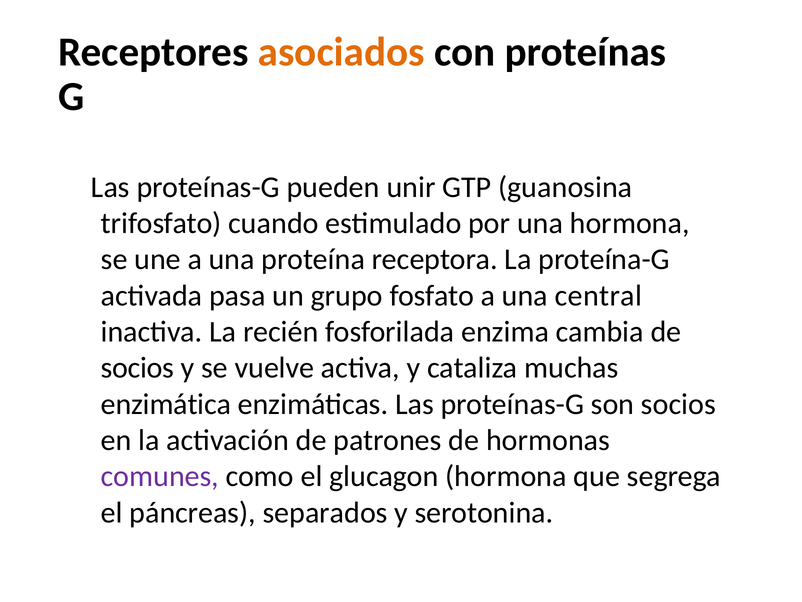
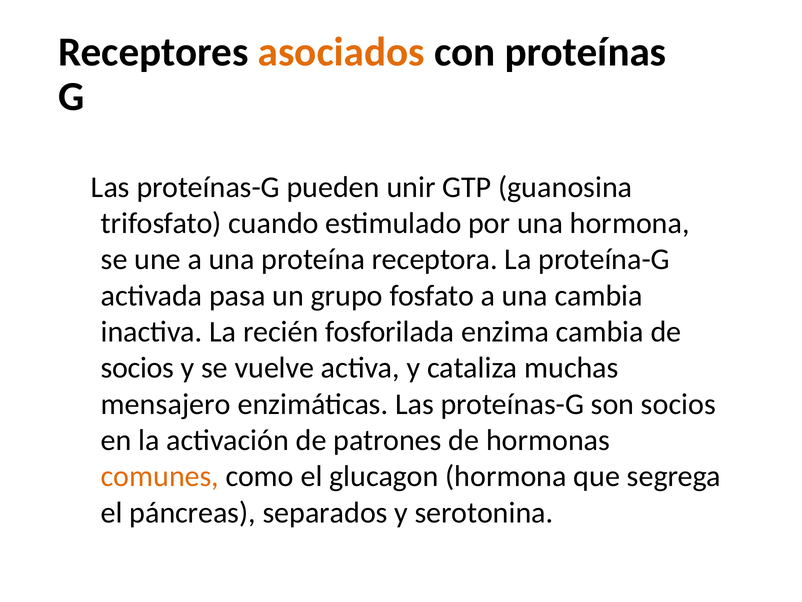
una central: central -> cambia (599, 295)
enzimática: enzimática -> mensajero (166, 404)
comunes colour: purple -> orange (160, 476)
